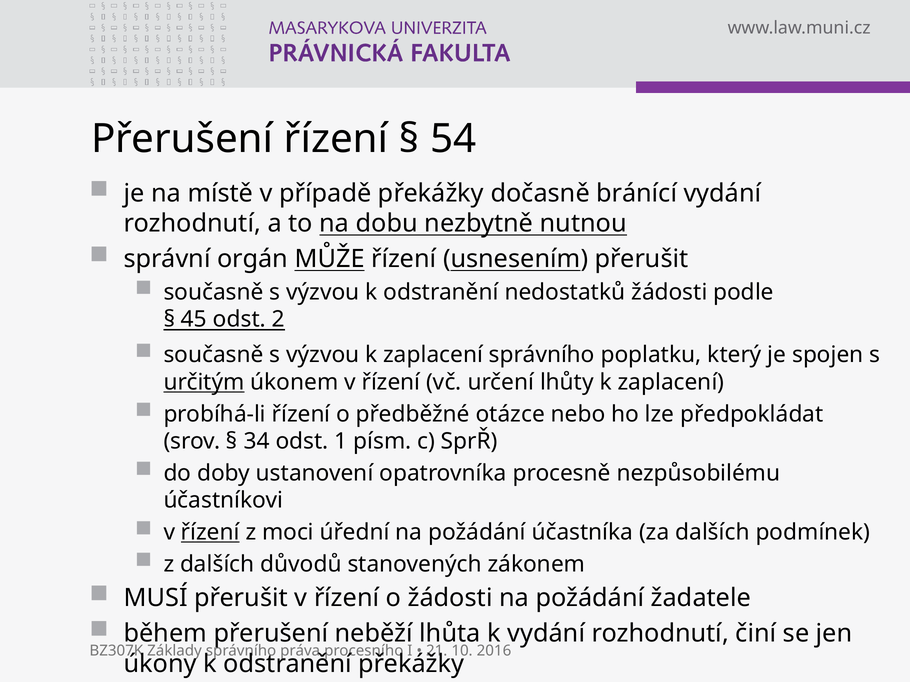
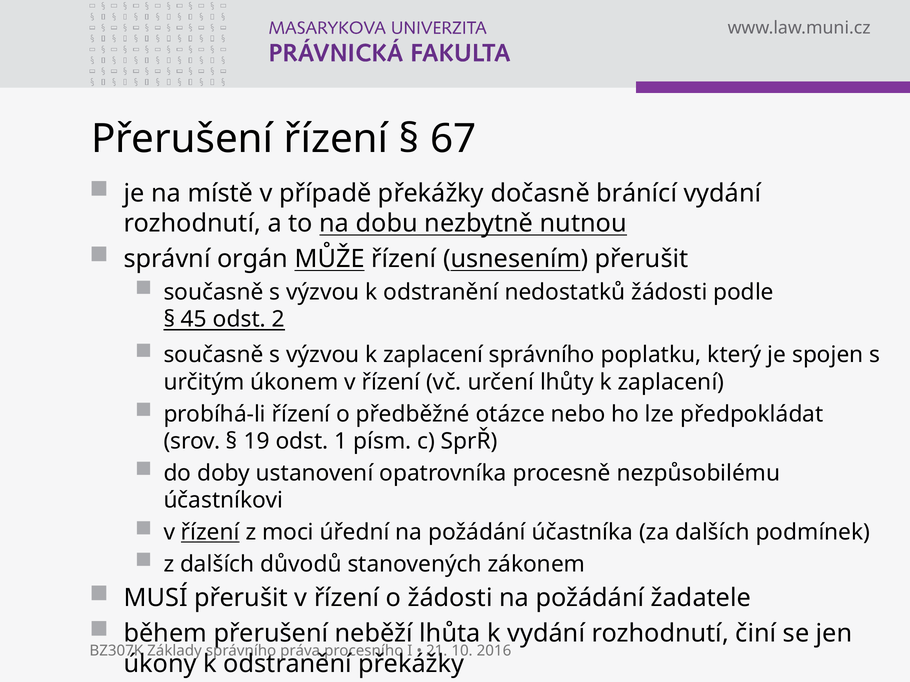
54: 54 -> 67 (453, 139)
určitým underline: present -> none (204, 382)
34: 34 -> 19 (257, 442)
